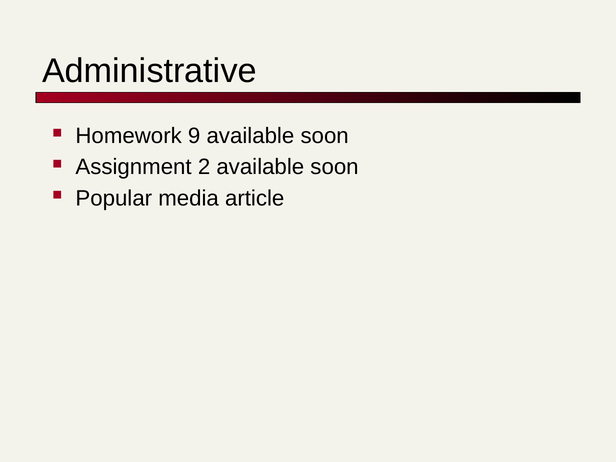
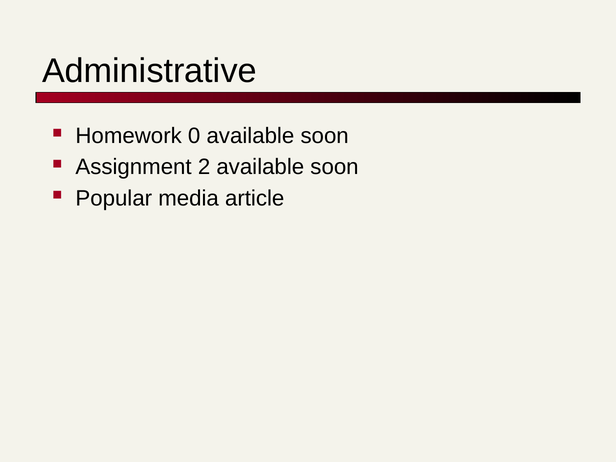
9: 9 -> 0 (194, 136)
